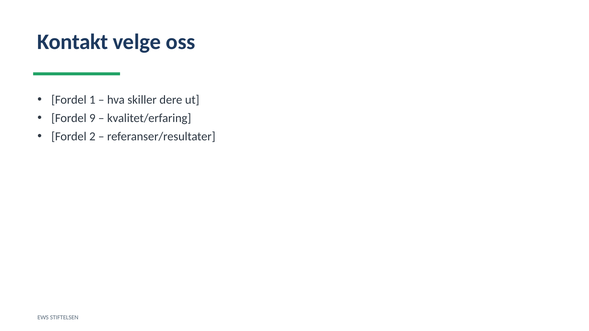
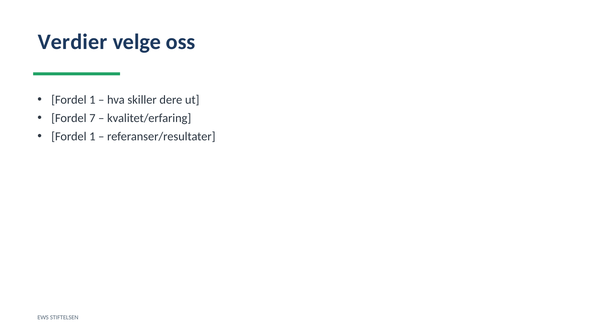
Kontakt: Kontakt -> Verdier (72, 42)
9: 9 -> 7 (92, 118)
2: 2 -> 1 (92, 137)
